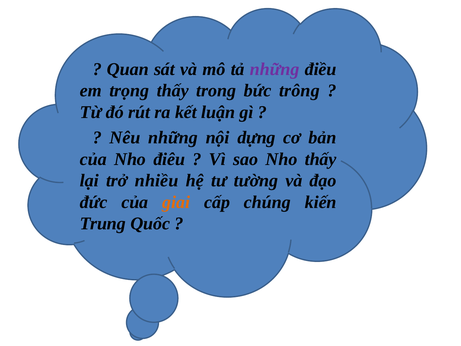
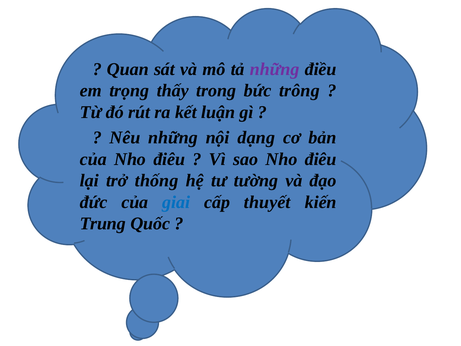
dựng: dựng -> dạng (256, 137)
sao Nho thấy: thấy -> điêu (321, 159)
nhiều: nhiều -> thống (157, 181)
giai colour: orange -> blue (176, 202)
chúng: chúng -> thuyết (267, 202)
